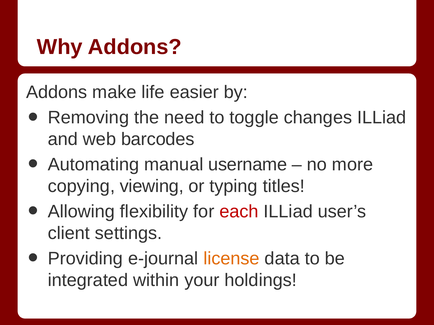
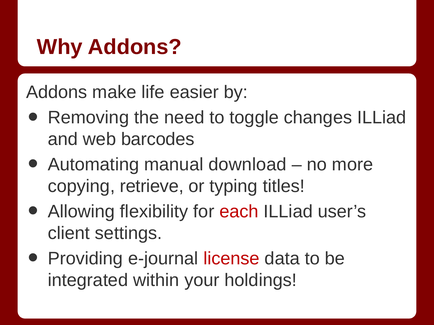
username: username -> download (248, 165)
viewing: viewing -> retrieve (152, 186)
license colour: orange -> red (231, 259)
